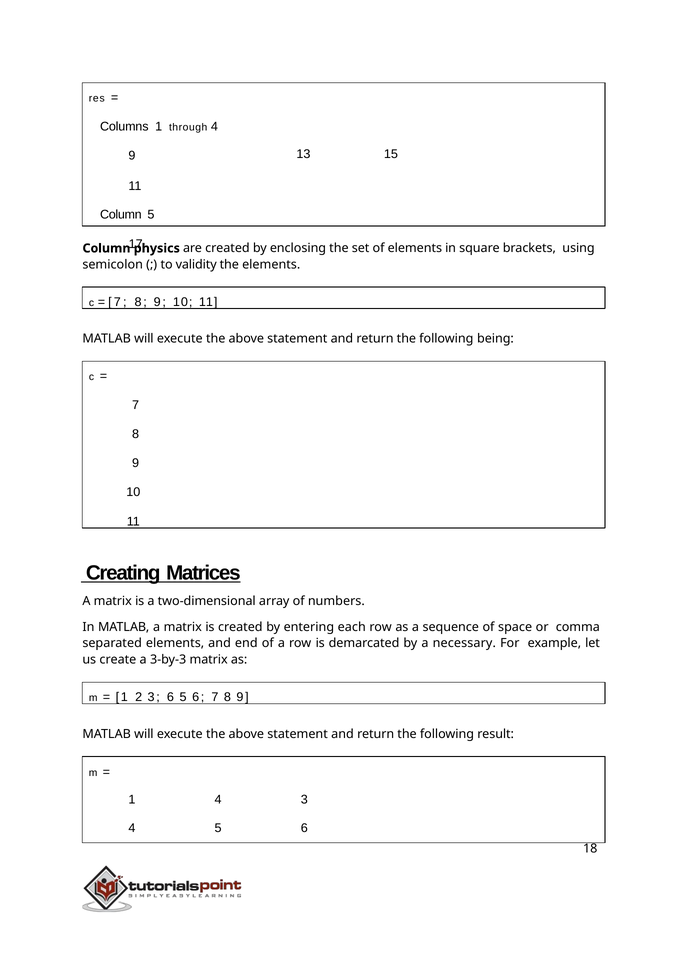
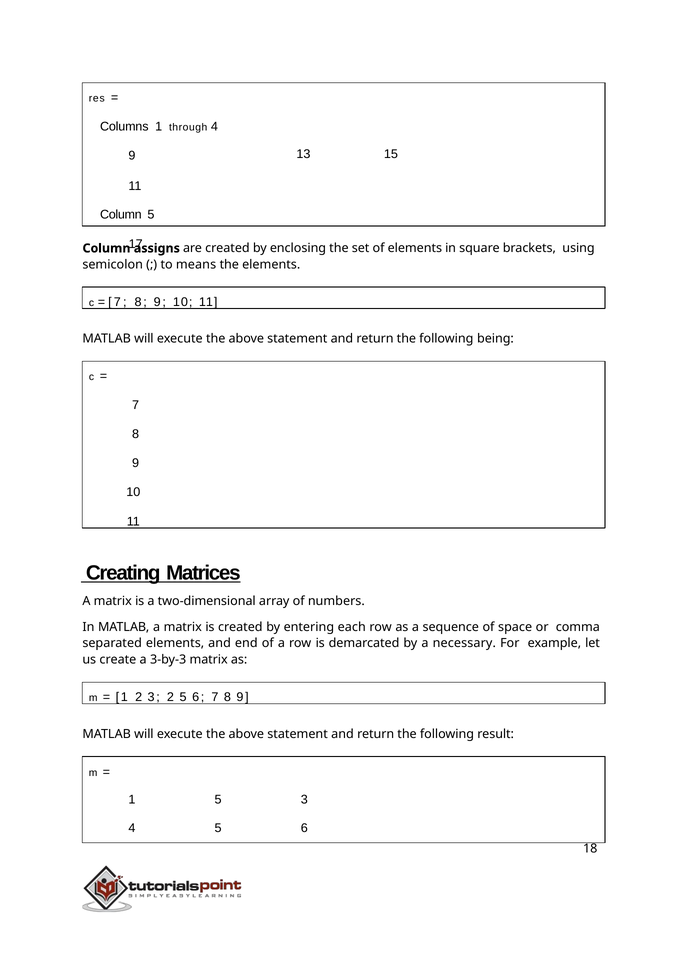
physics: physics -> assigns (157, 248)
validity: validity -> means (196, 265)
3 6: 6 -> 2 (170, 698)
1 4: 4 -> 5 (218, 800)
